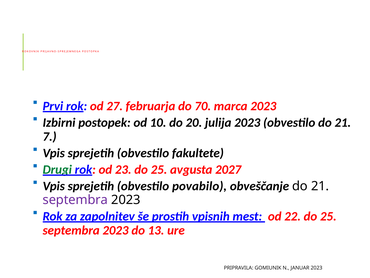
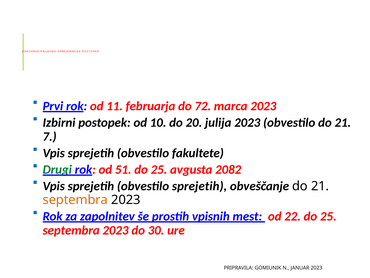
27: 27 -> 11 (115, 106)
70: 70 -> 72 (203, 106)
23: 23 -> 51 (123, 169)
2027: 2027 -> 2082 (228, 169)
obvestilo povabilo: povabilo -> sprejetih (199, 186)
septembra colour: purple -> orange (75, 200)
13: 13 -> 30 (156, 230)
